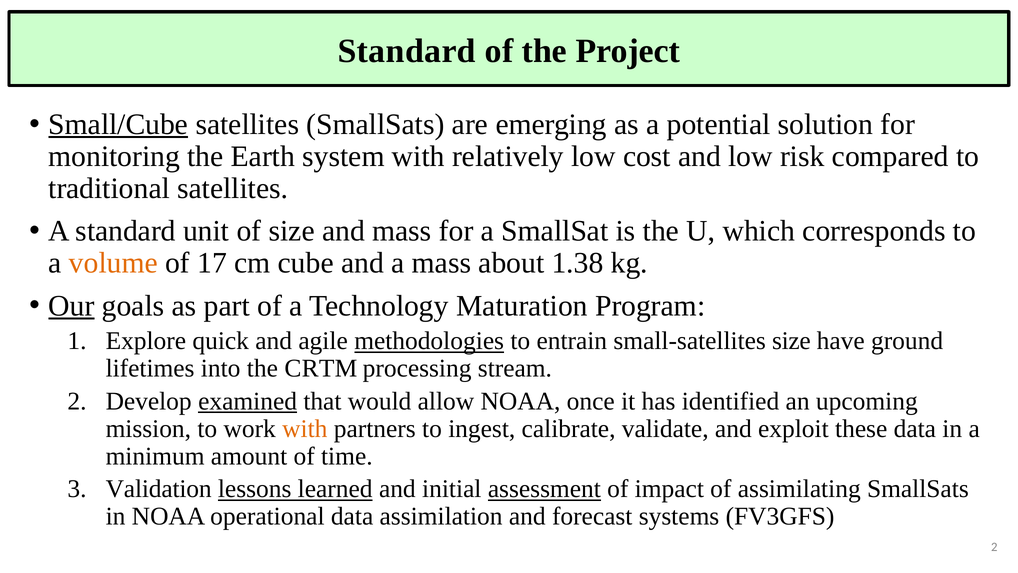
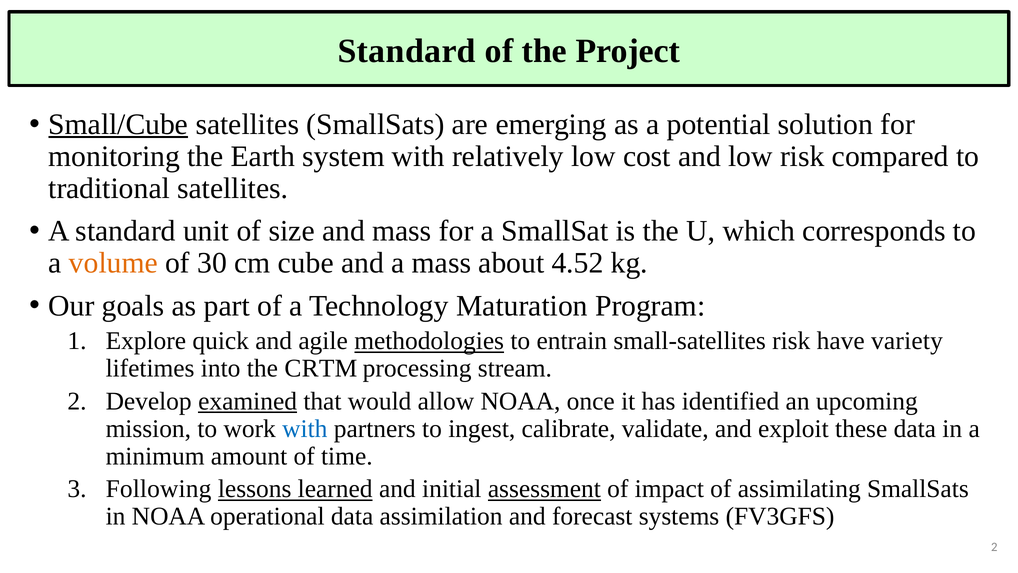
17: 17 -> 30 (212, 263)
1.38: 1.38 -> 4.52 (578, 263)
Our underline: present -> none (71, 306)
small-satellites size: size -> risk (791, 341)
ground: ground -> variety (907, 341)
with colour: orange -> blue (305, 428)
Validation: Validation -> Following (159, 489)
